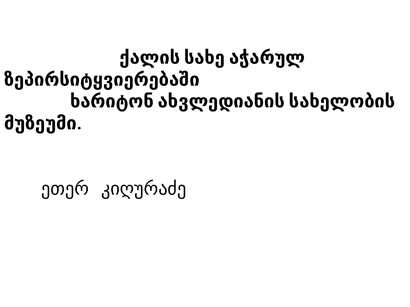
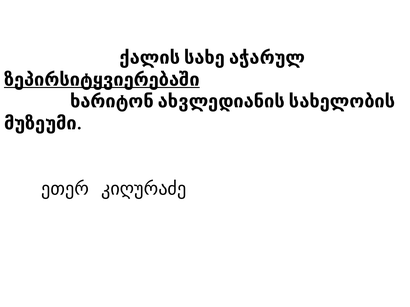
ზეპირსიტყვიერებაში underline: none -> present (102, 80)
